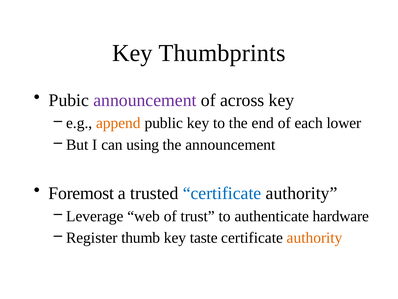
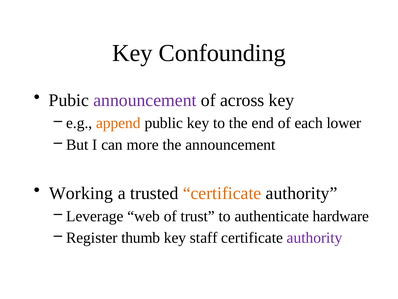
Thumbprints: Thumbprints -> Confounding (222, 53)
using: using -> more (143, 145)
Foremost: Foremost -> Working (81, 193)
certificate colour: blue -> orange (222, 193)
taste: taste -> staff (204, 237)
authority colour: orange -> purple (315, 237)
